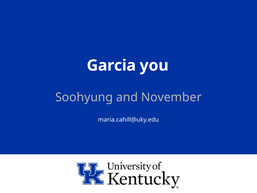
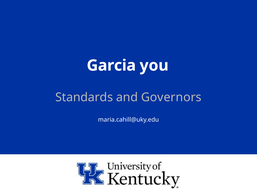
Soohyung: Soohyung -> Standards (84, 97)
November: November -> Governors (171, 97)
